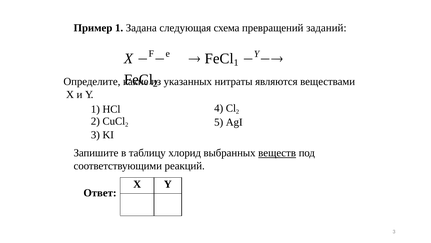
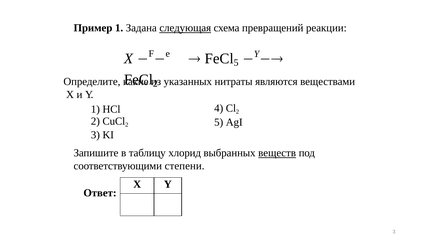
следующая underline: none -> present (185, 28)
заданий: заданий -> реакции (326, 28)
1: 1 -> 5 (236, 63)
реакций: реакций -> степени (185, 166)
